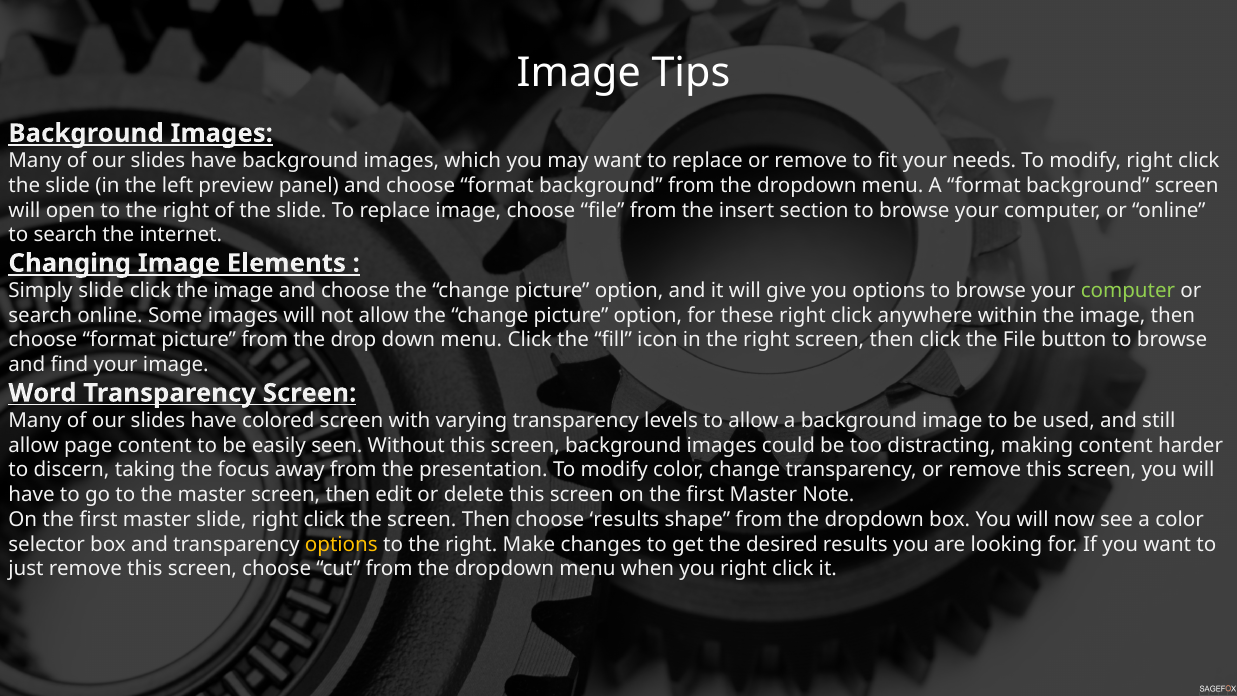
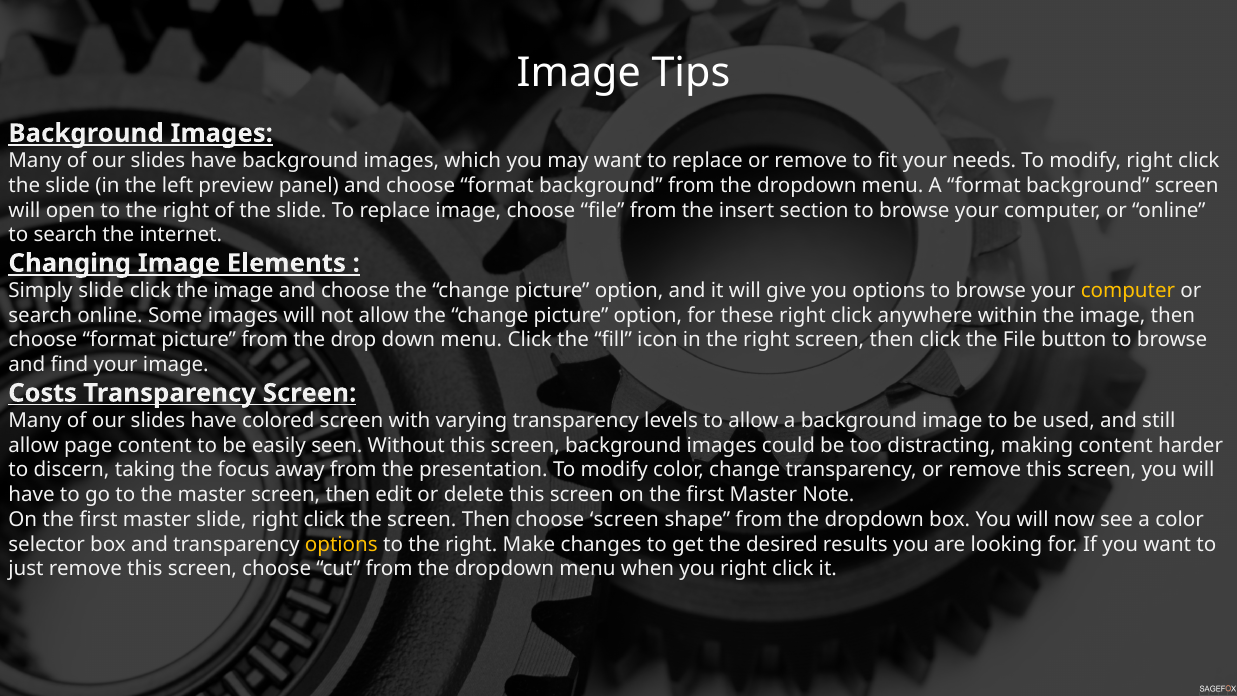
computer colour: light green -> yellow (1128, 291)
Word: Word -> Costs (43, 393)
choose results: results -> screen (624, 519)
